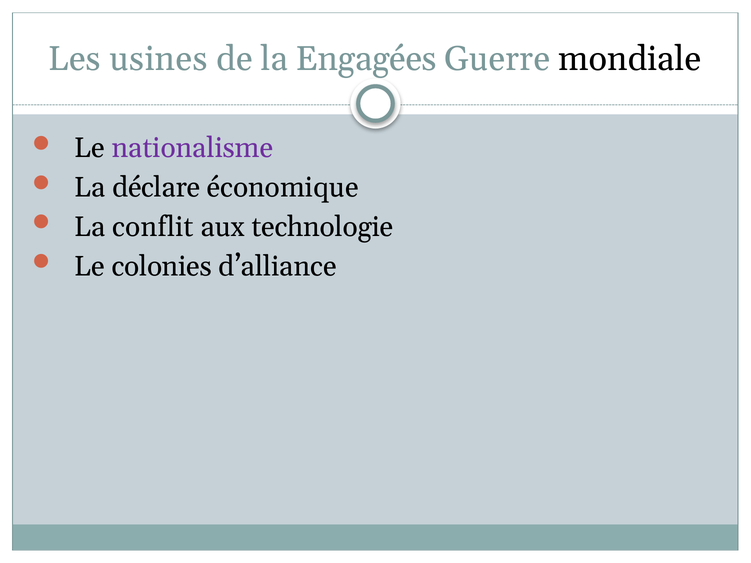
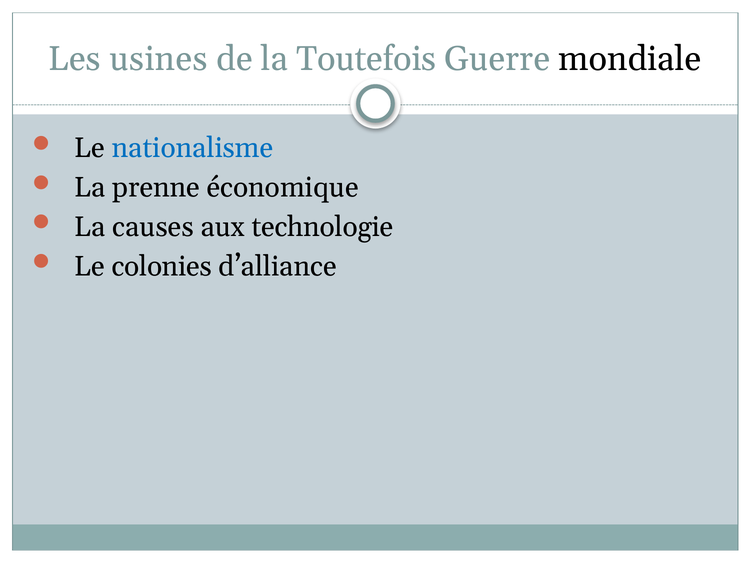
Engagées: Engagées -> Toutefois (366, 59)
nationalisme colour: purple -> blue (193, 148)
déclare: déclare -> prenne (156, 187)
conflit: conflit -> causes (153, 227)
